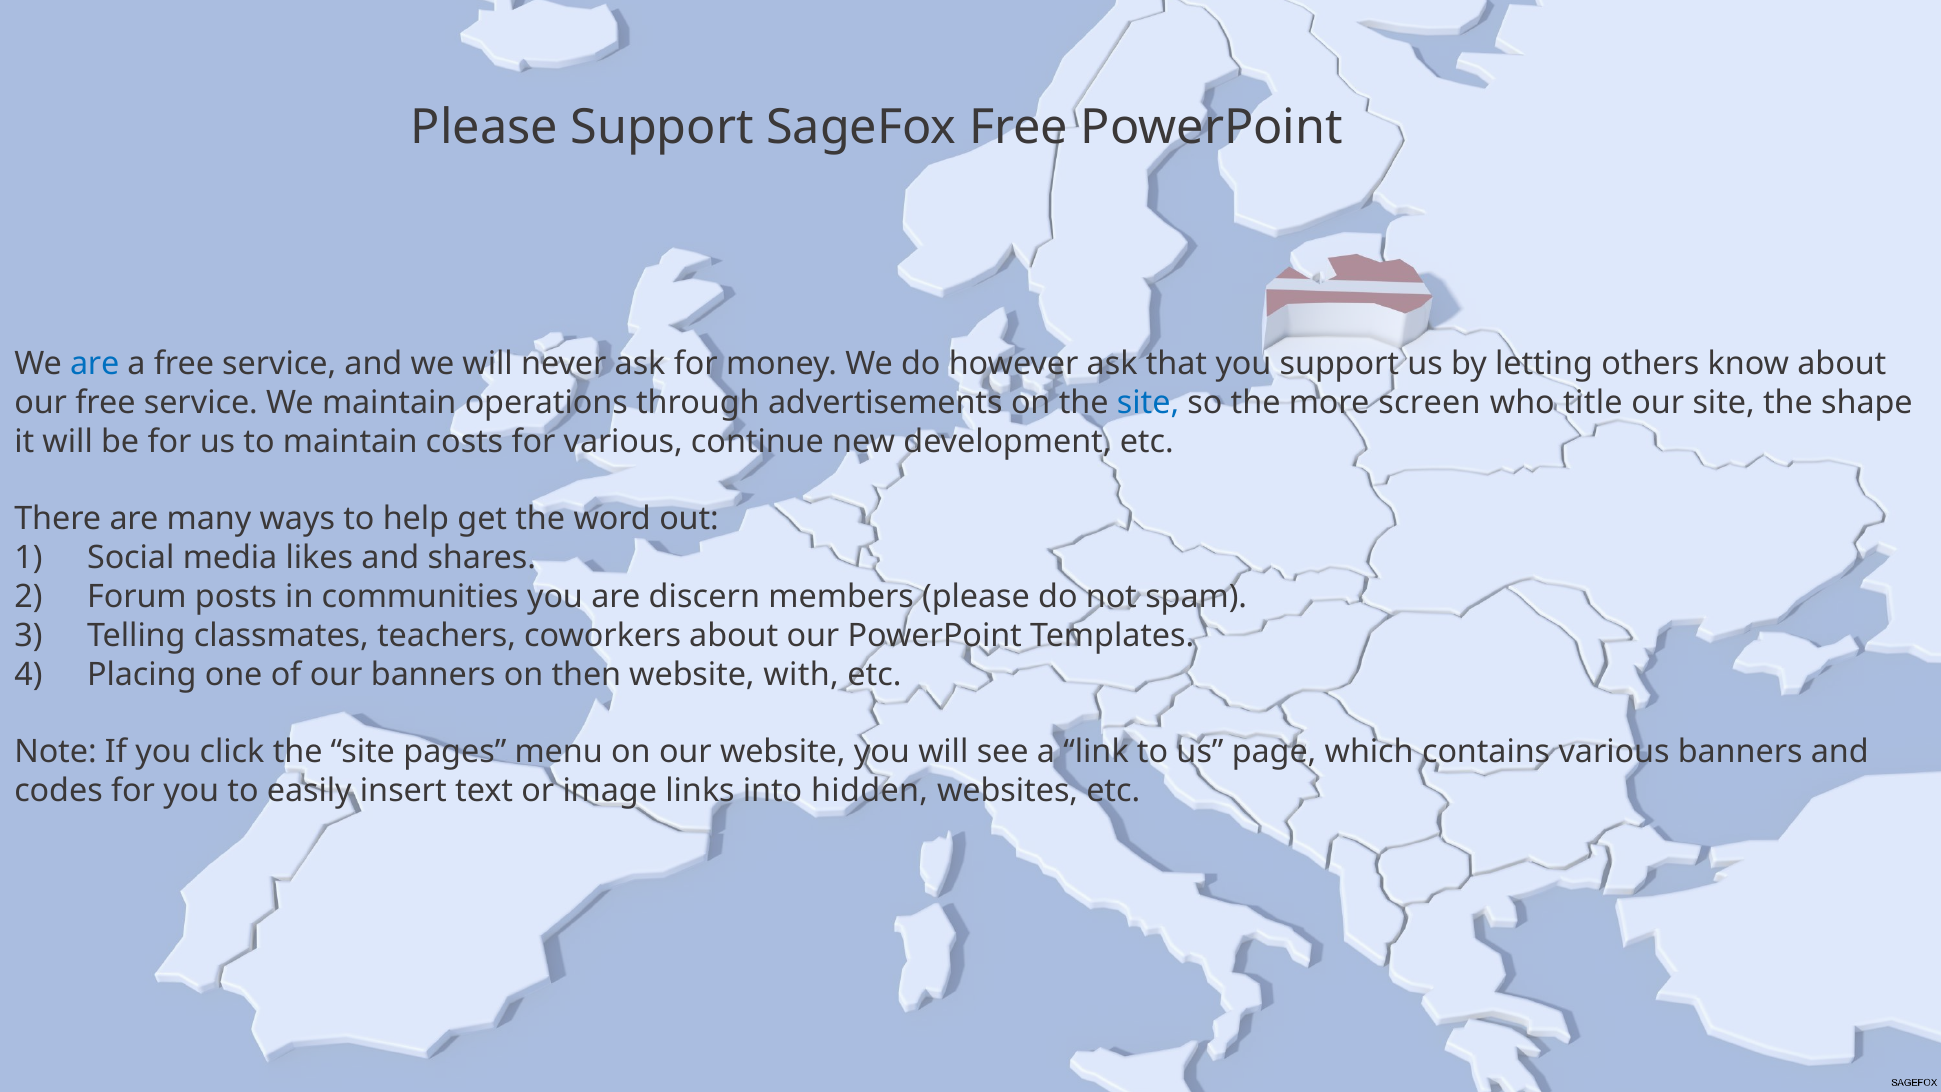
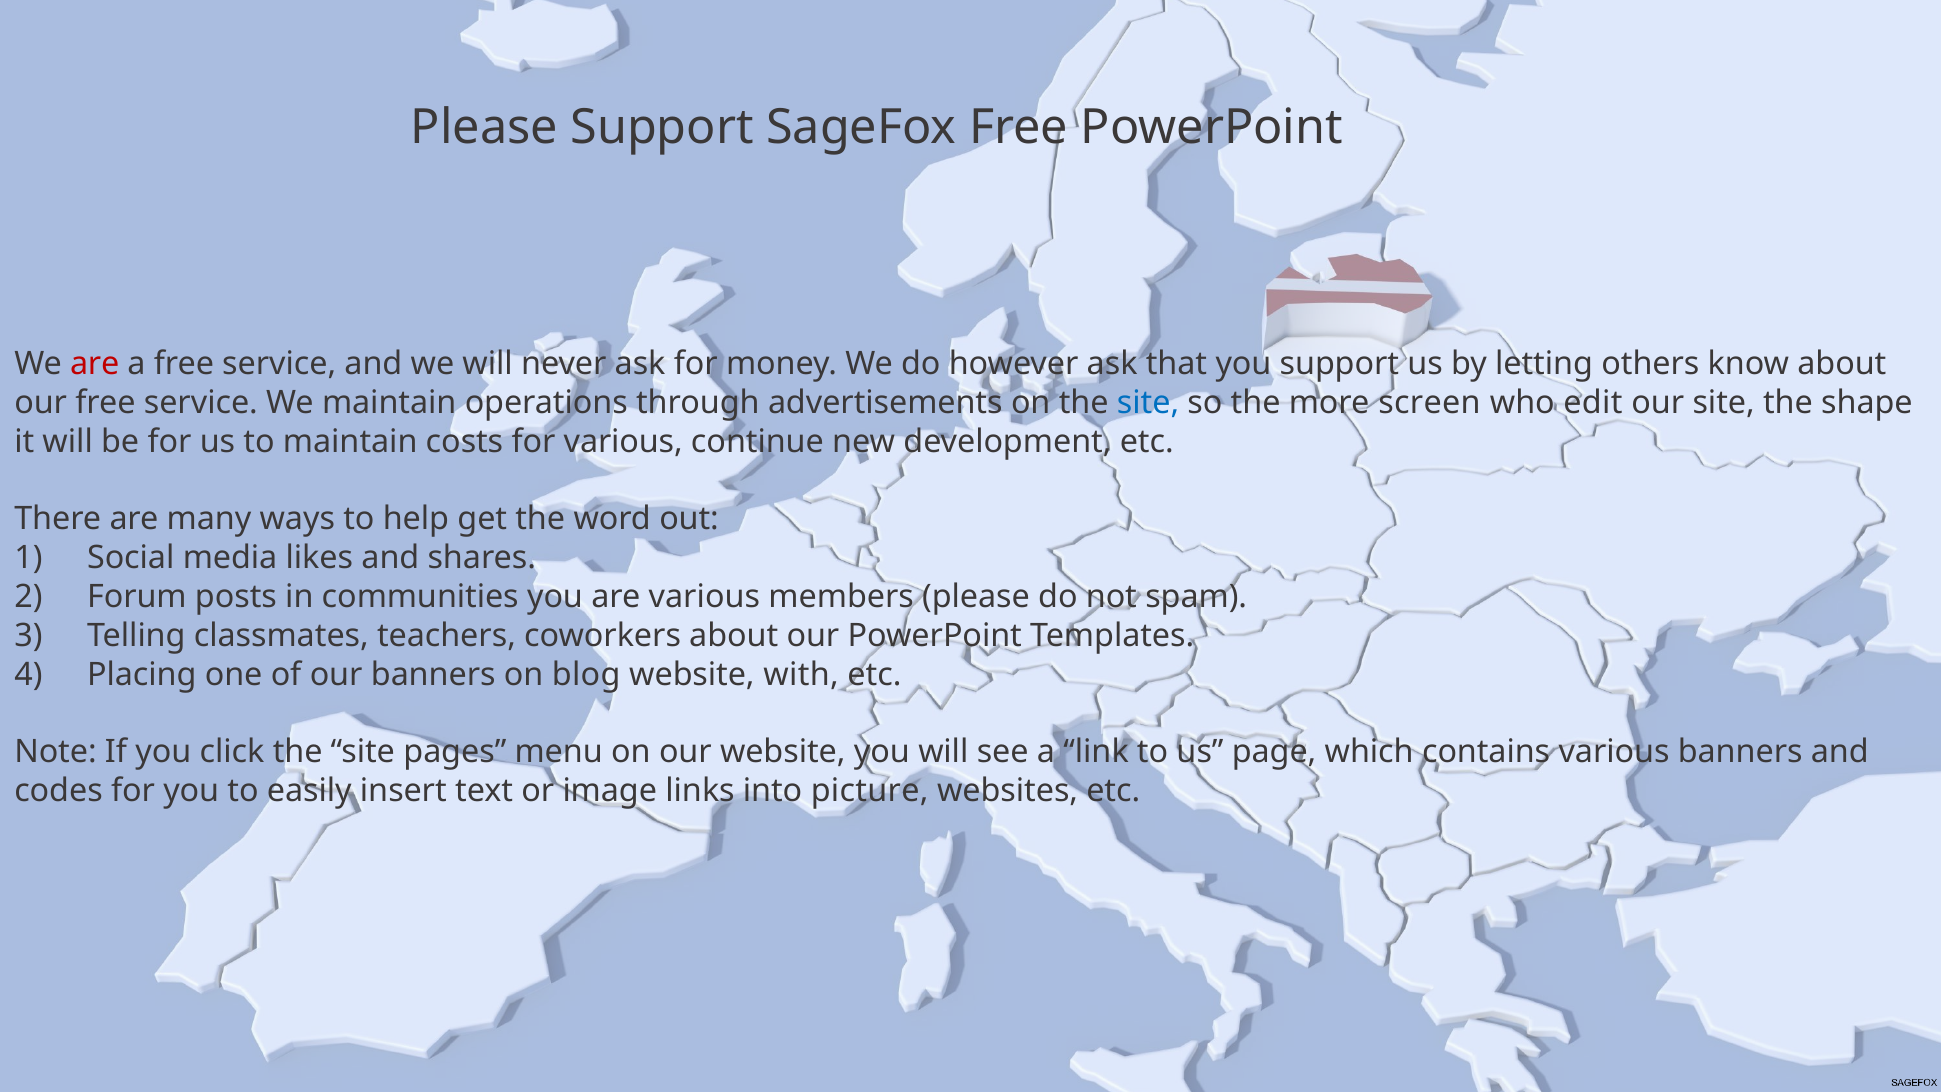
are colour: blue -> red (95, 364)
title: title -> edit (1593, 403)
are discern: discern -> various (704, 597)
then: then -> blog (586, 674)
hidden: hidden -> picture (870, 791)
